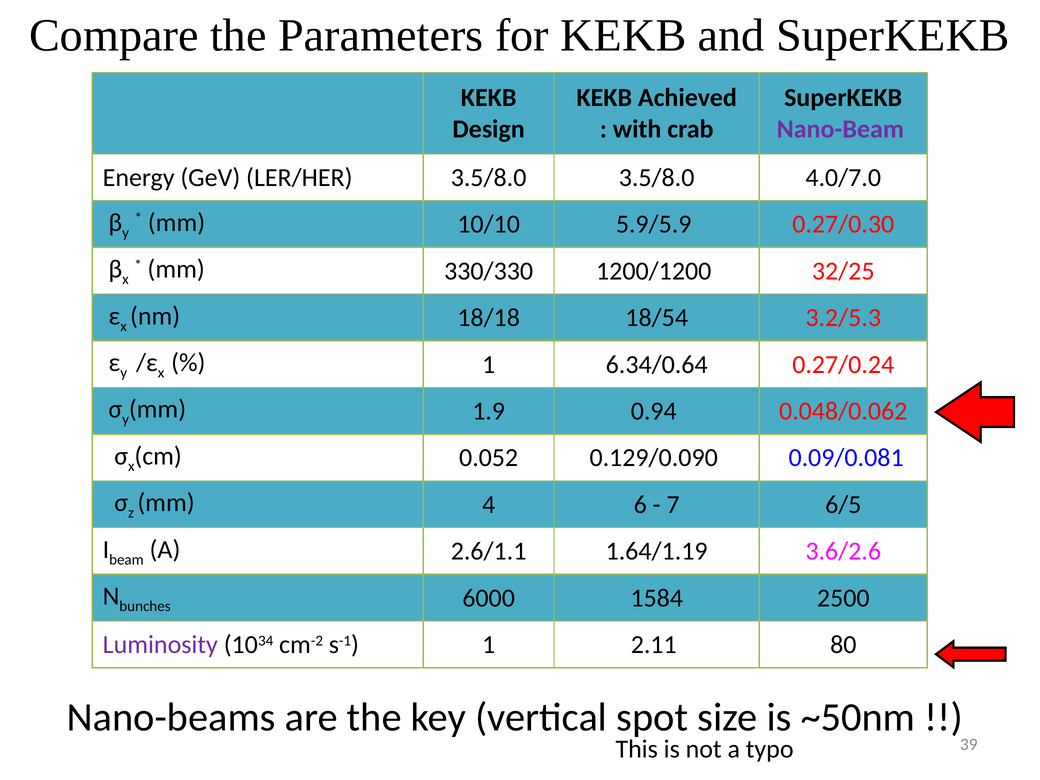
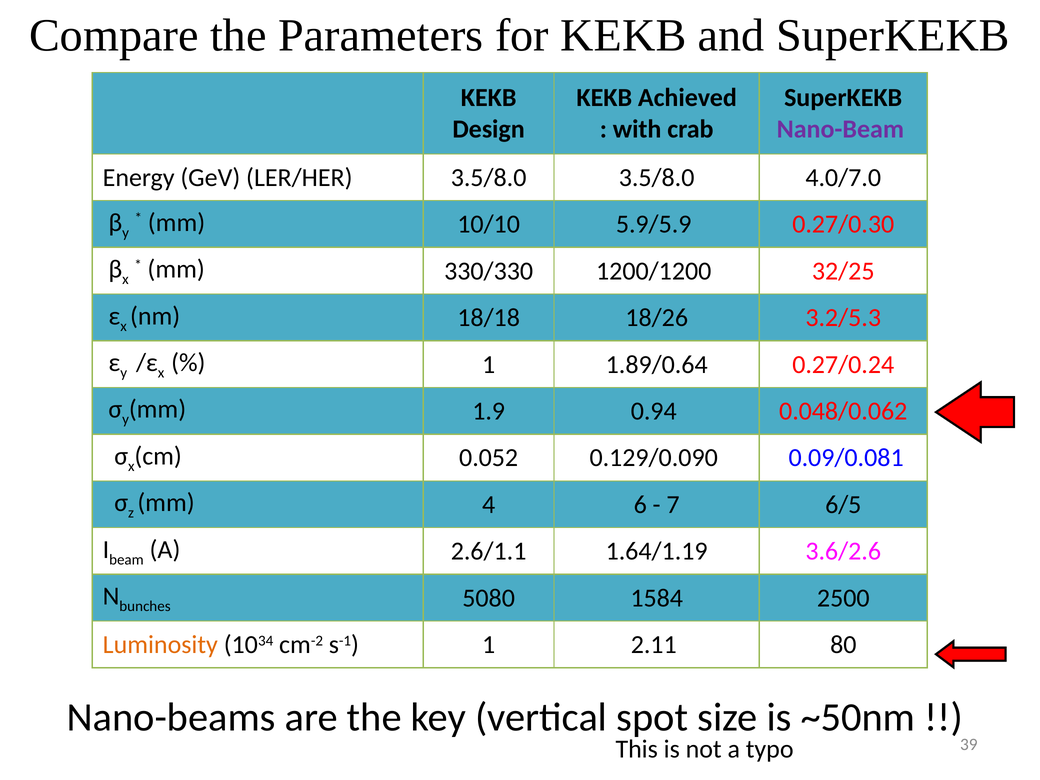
18/54: 18/54 -> 18/26 (657, 318)
6.34/0.64: 6.34/0.64 -> 1.89/0.64 (657, 364)
6000: 6000 -> 5080 (489, 598)
Luminosity colour: purple -> orange (160, 645)
